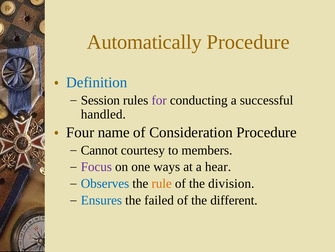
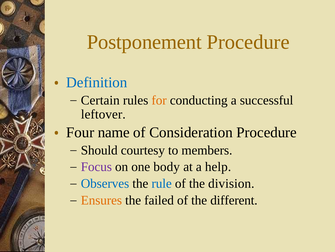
Automatically: Automatically -> Postponement (144, 42)
Session: Session -> Certain (100, 100)
for colour: purple -> orange (159, 100)
handled: handled -> leftover (103, 114)
Cannot: Cannot -> Should (99, 150)
ways: ways -> body (167, 166)
hear: hear -> help (218, 166)
rule colour: orange -> blue (162, 183)
Ensures colour: blue -> orange (101, 200)
